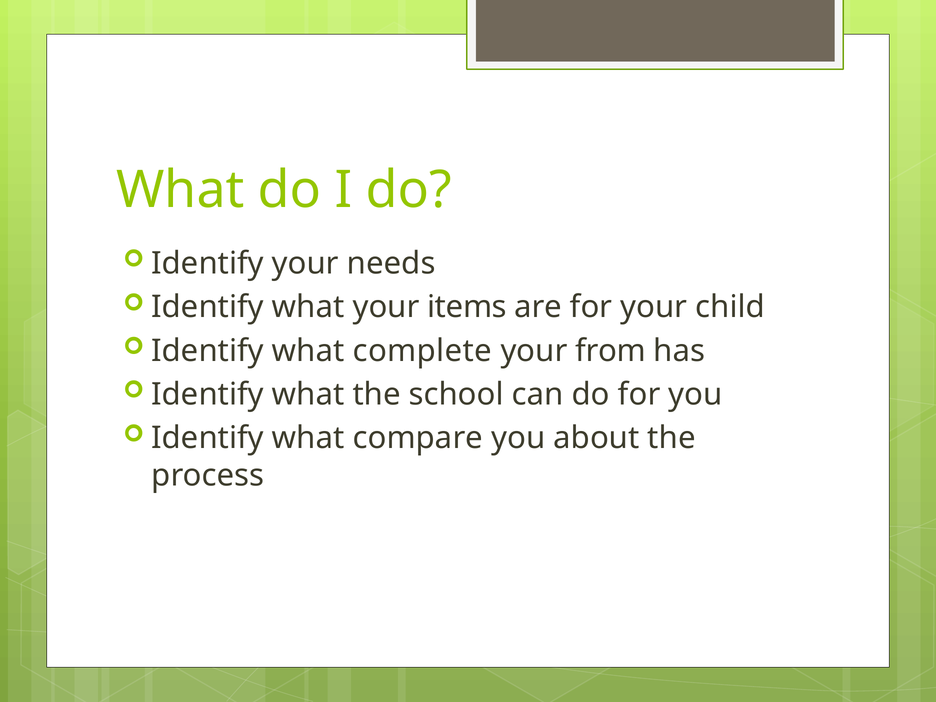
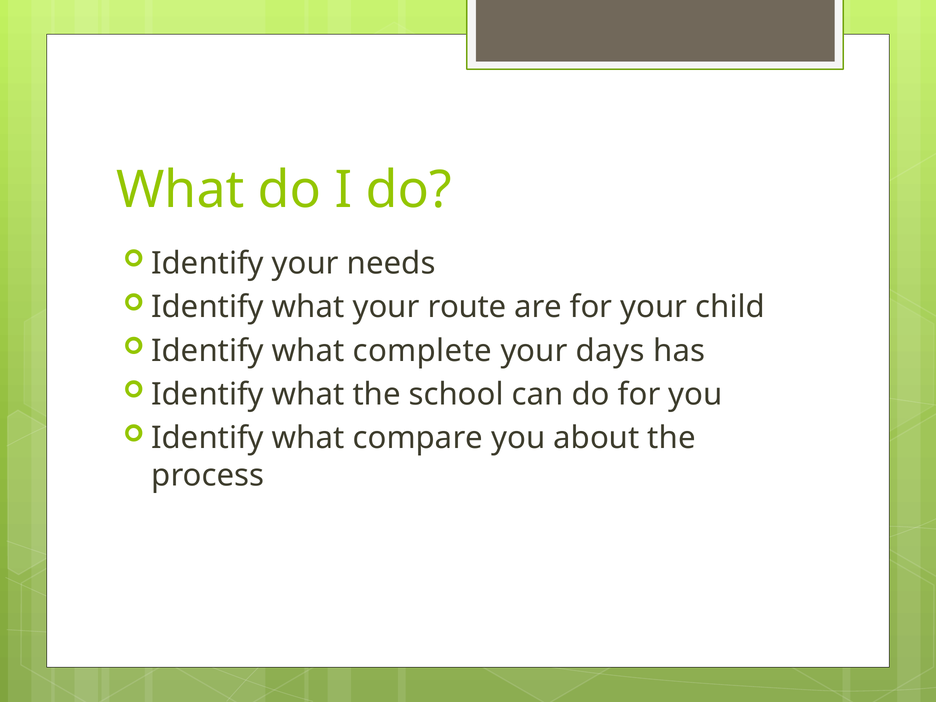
items: items -> route (467, 307)
from: from -> days (610, 351)
